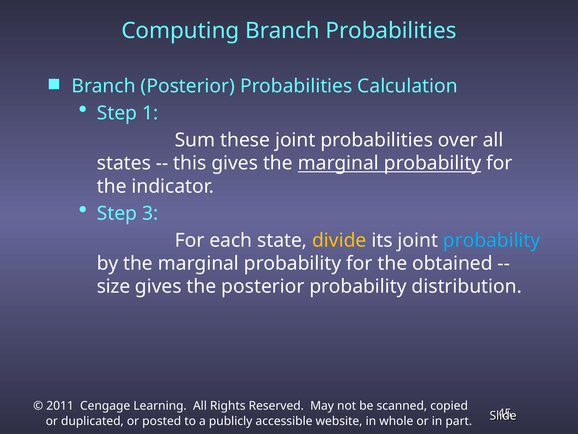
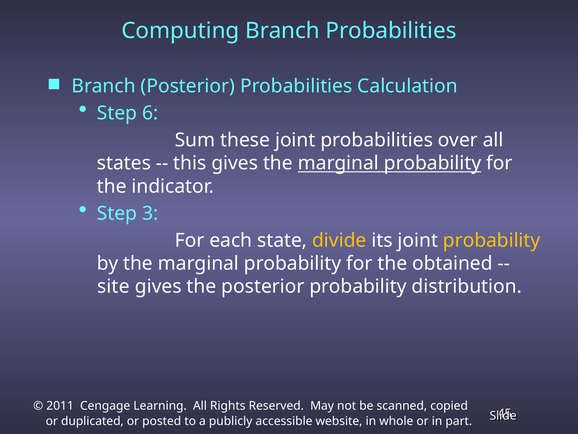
1: 1 -> 6 (150, 113)
probability colour: light blue -> yellow (492, 240)
size: size -> site (113, 286)
